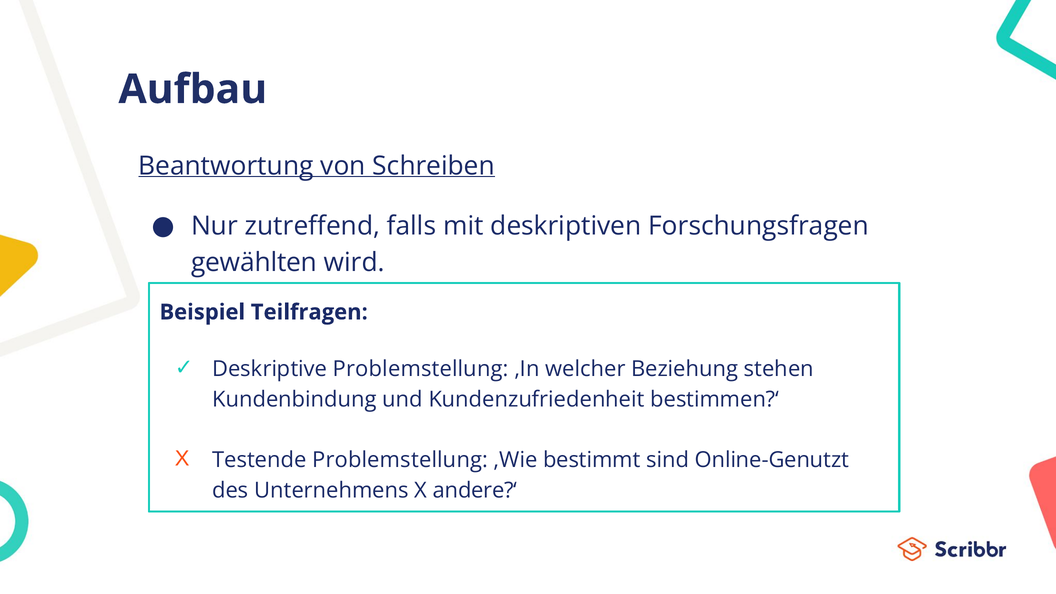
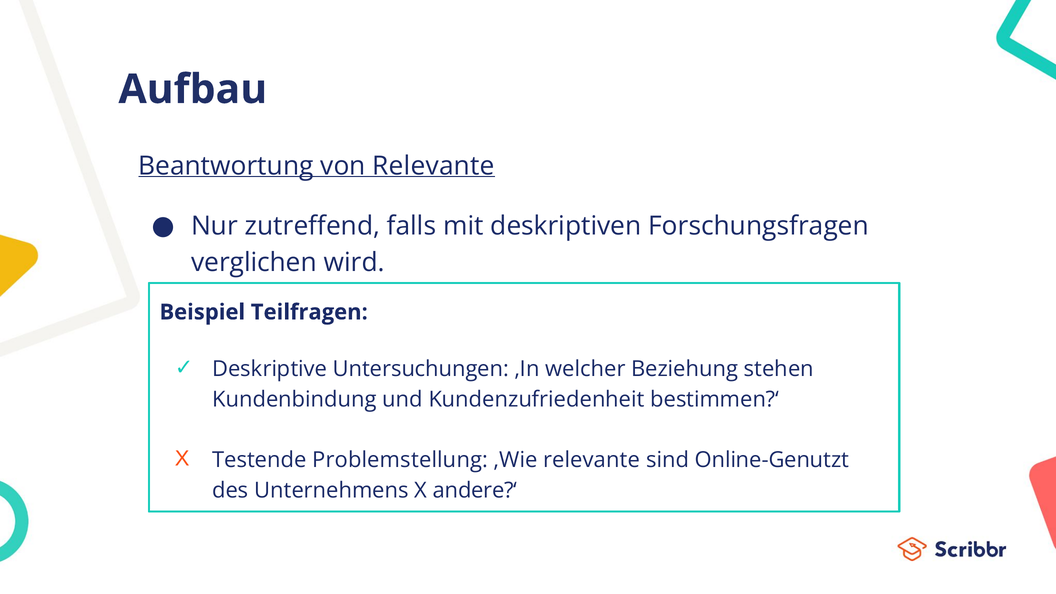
von Schreiben: Schreiben -> Relevante (434, 166)
gewählten: gewählten -> verglichen (254, 262)
Deskriptive Problemstellung: Problemstellung -> Untersuchungen (421, 369)
‚Wie bestimmt: bestimmt -> relevante (592, 460)
